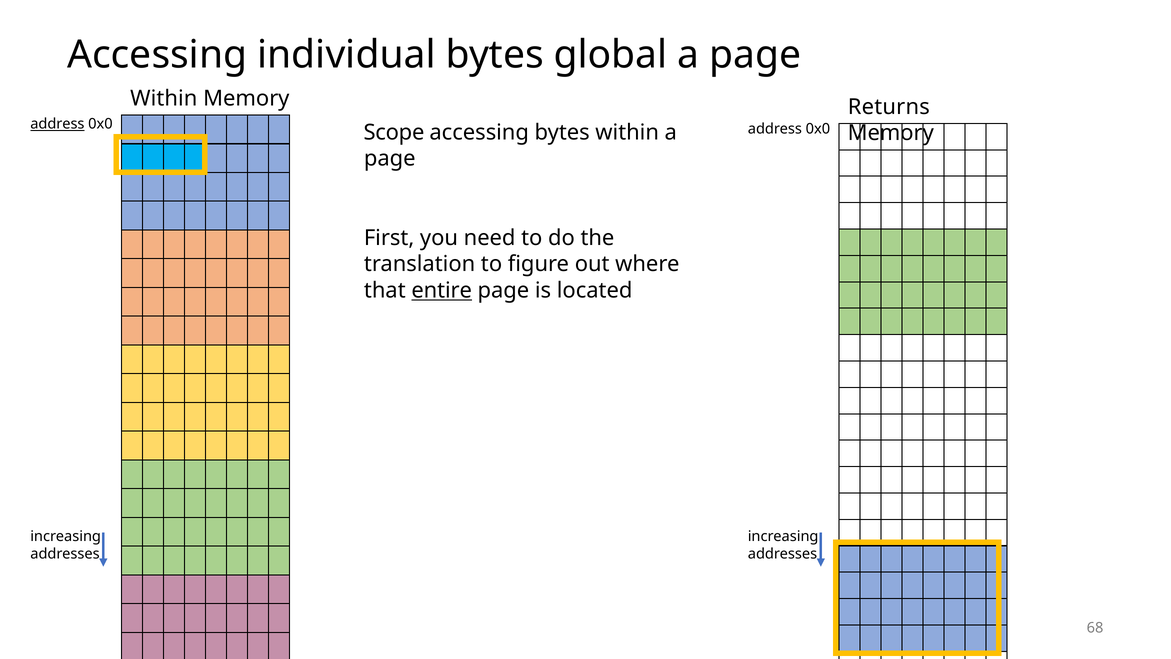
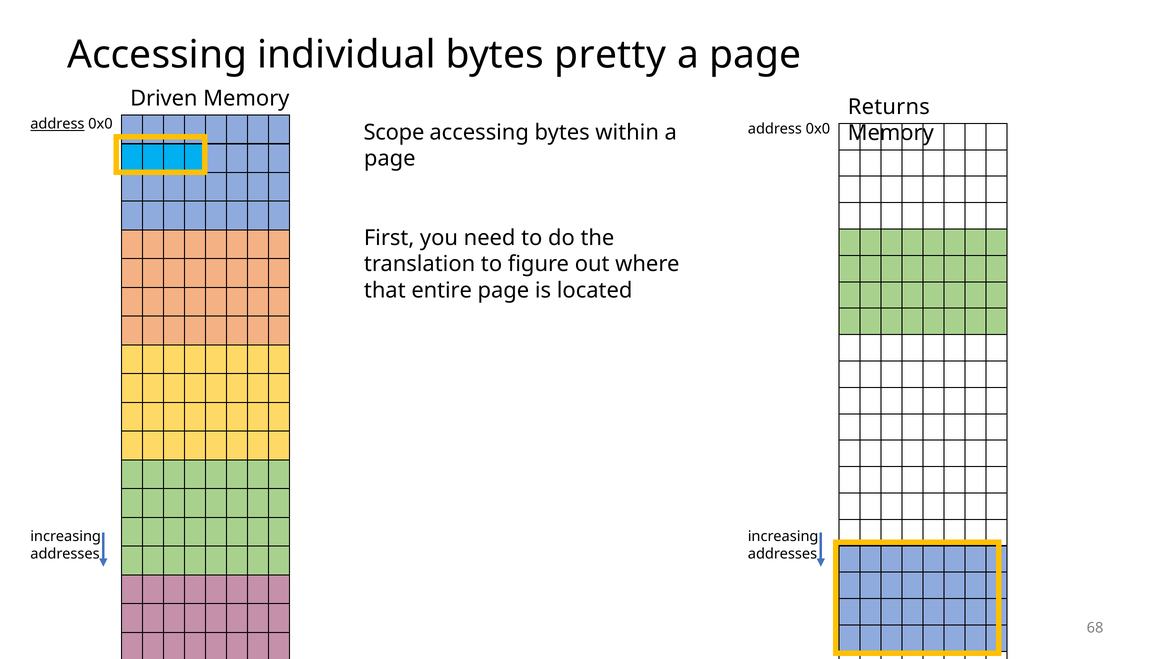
global: global -> pretty (610, 55)
Within: Within -> Driven (164, 98)
entire underline: present -> none (442, 290)
